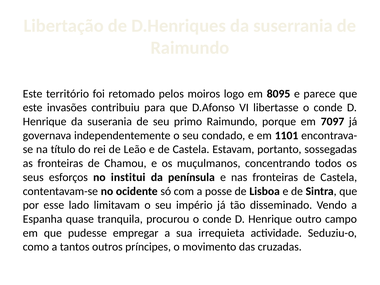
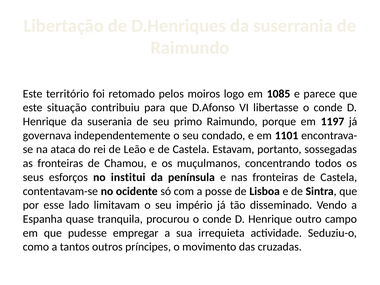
8095: 8095 -> 1085 (279, 94)
invasões: invasões -> situação (67, 108)
7097: 7097 -> 1197 (333, 122)
título: título -> ataca (63, 149)
